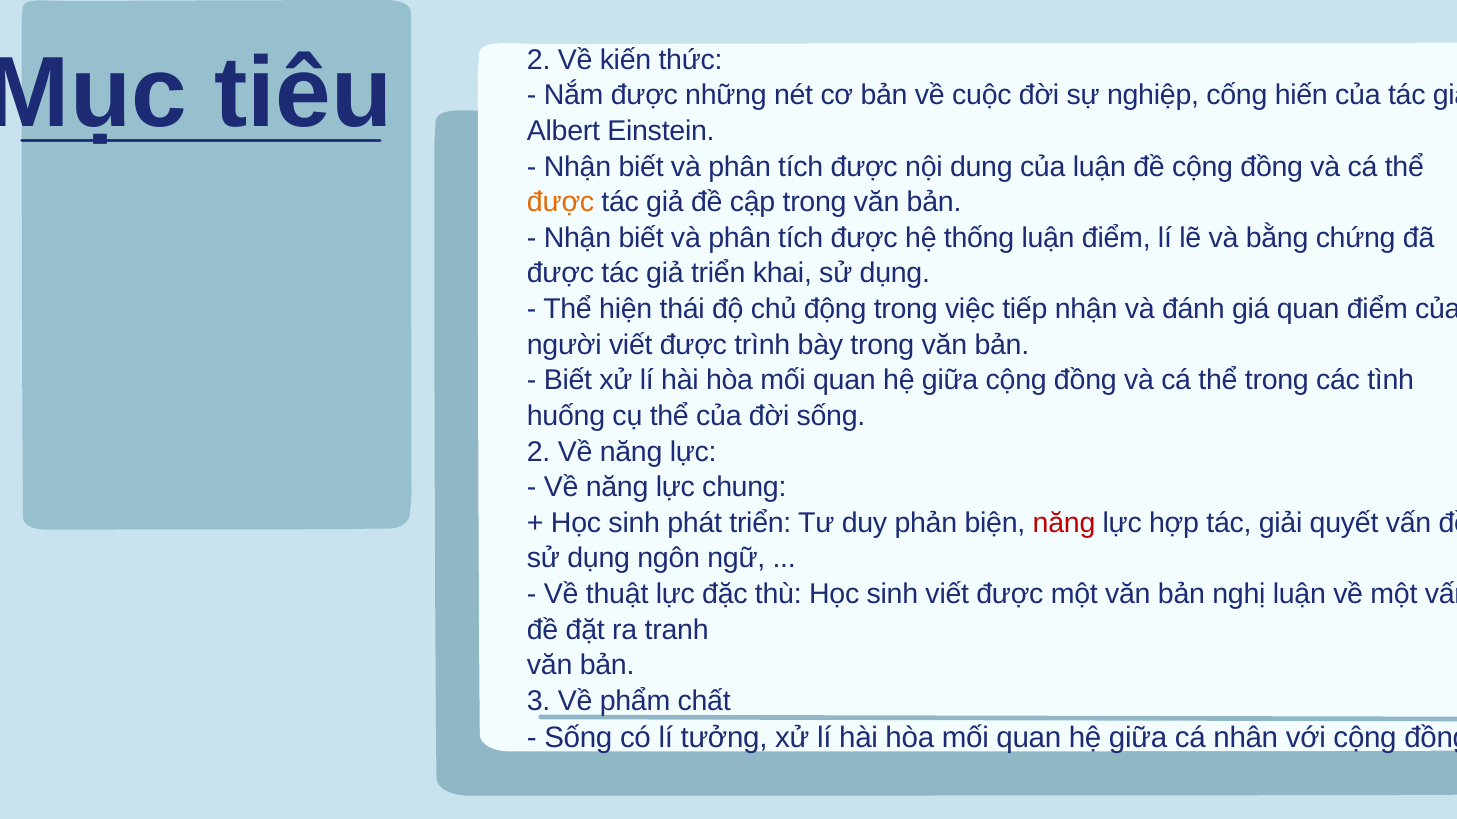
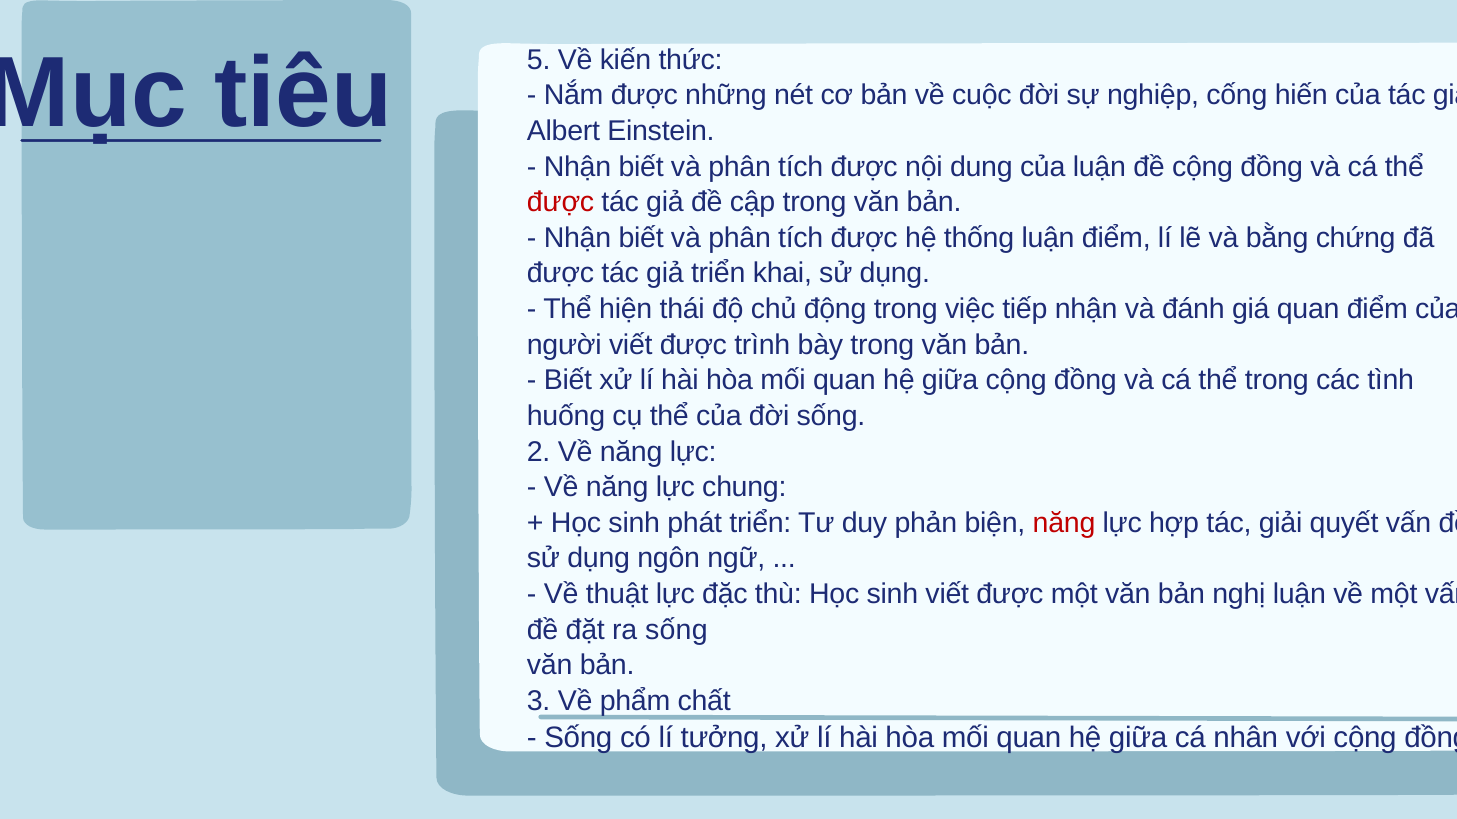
tiêu 2: 2 -> 5 (539, 60)
được colour: orange -> red (561, 202)
ra tranh: tranh -> sống (676, 630)
